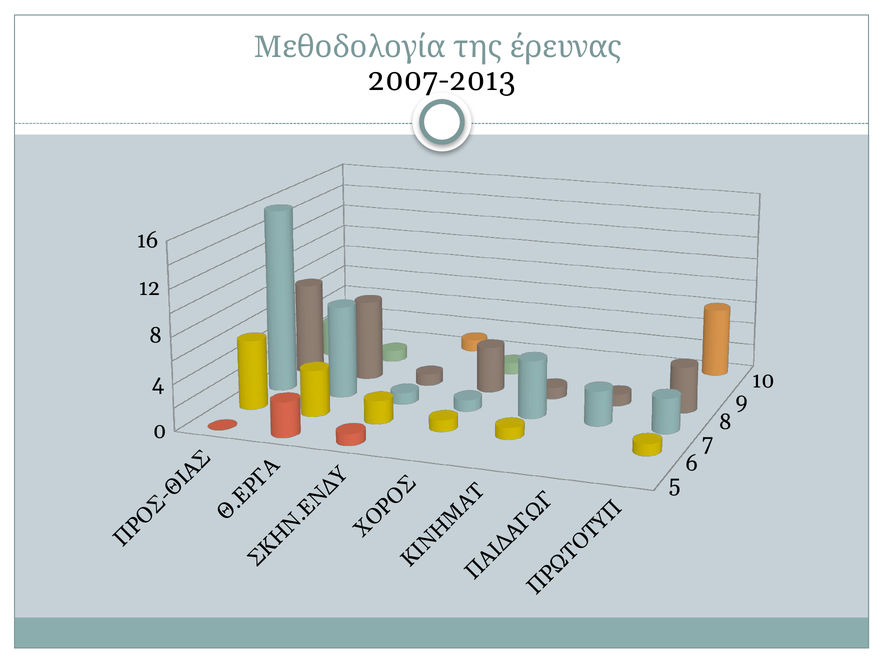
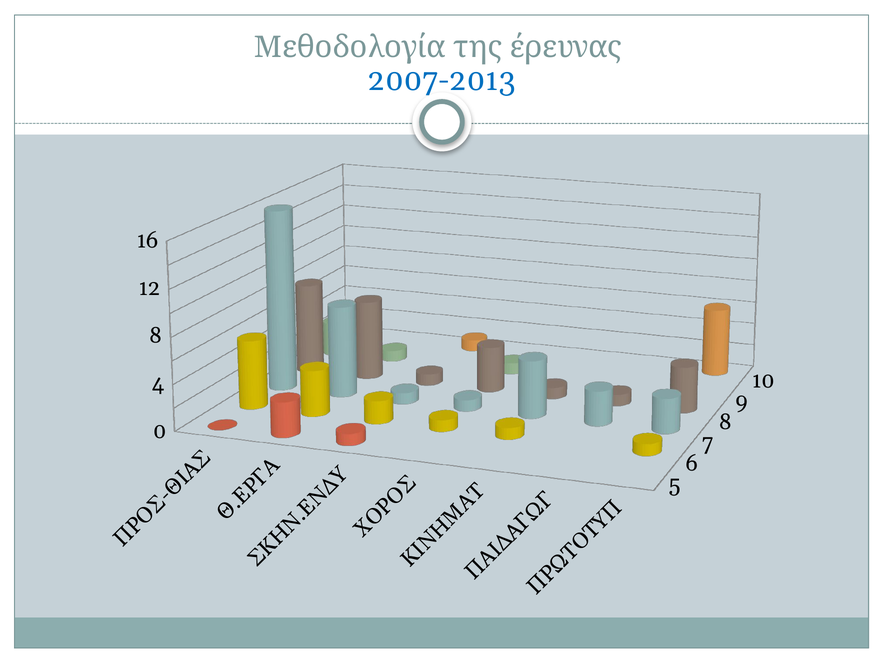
2007-2013 colour: black -> blue (442, 80)
